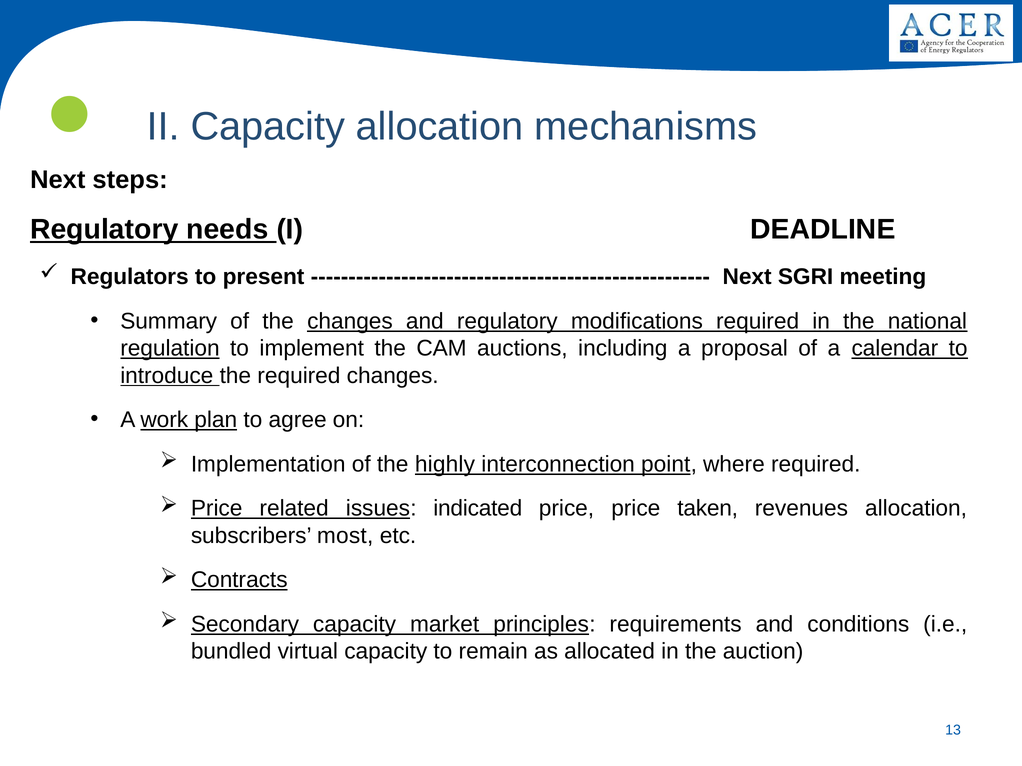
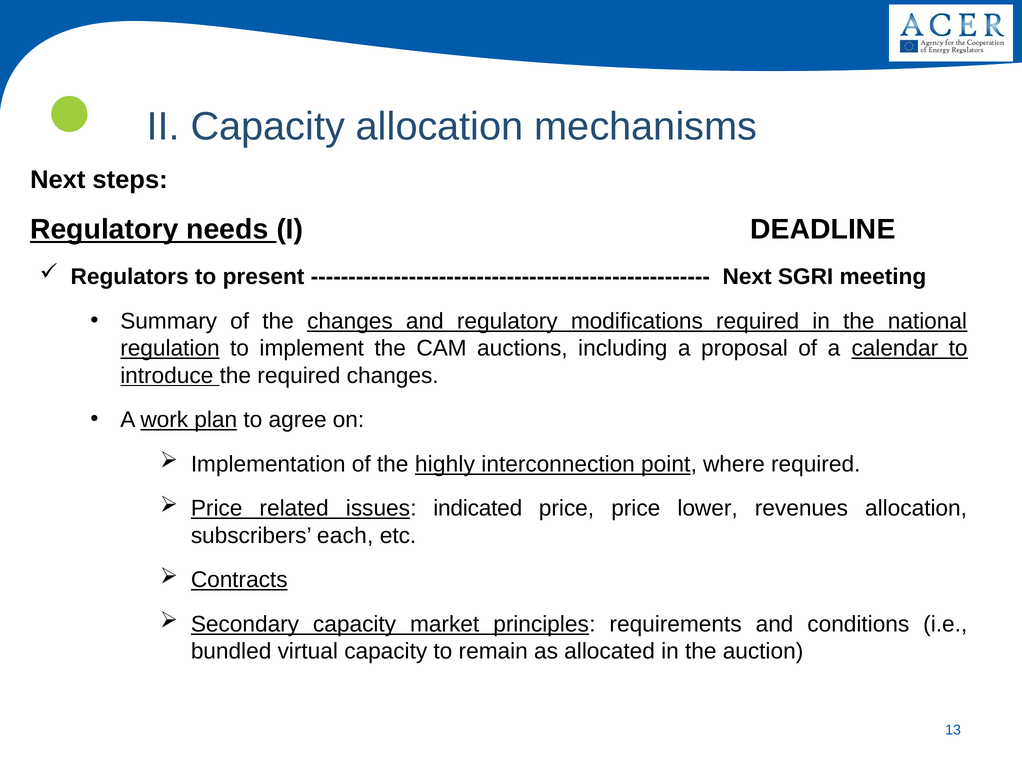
taken: taken -> lower (708, 509)
most: most -> each (345, 536)
